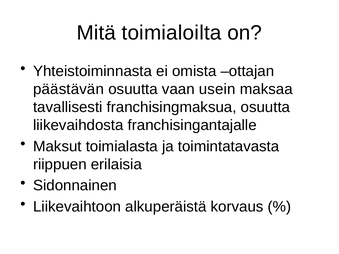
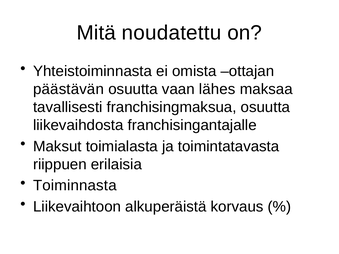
toimialoilta: toimialoilta -> noudatettu (172, 33)
usein: usein -> lähes (217, 89)
Sidonnainen: Sidonnainen -> Toiminnasta (75, 186)
